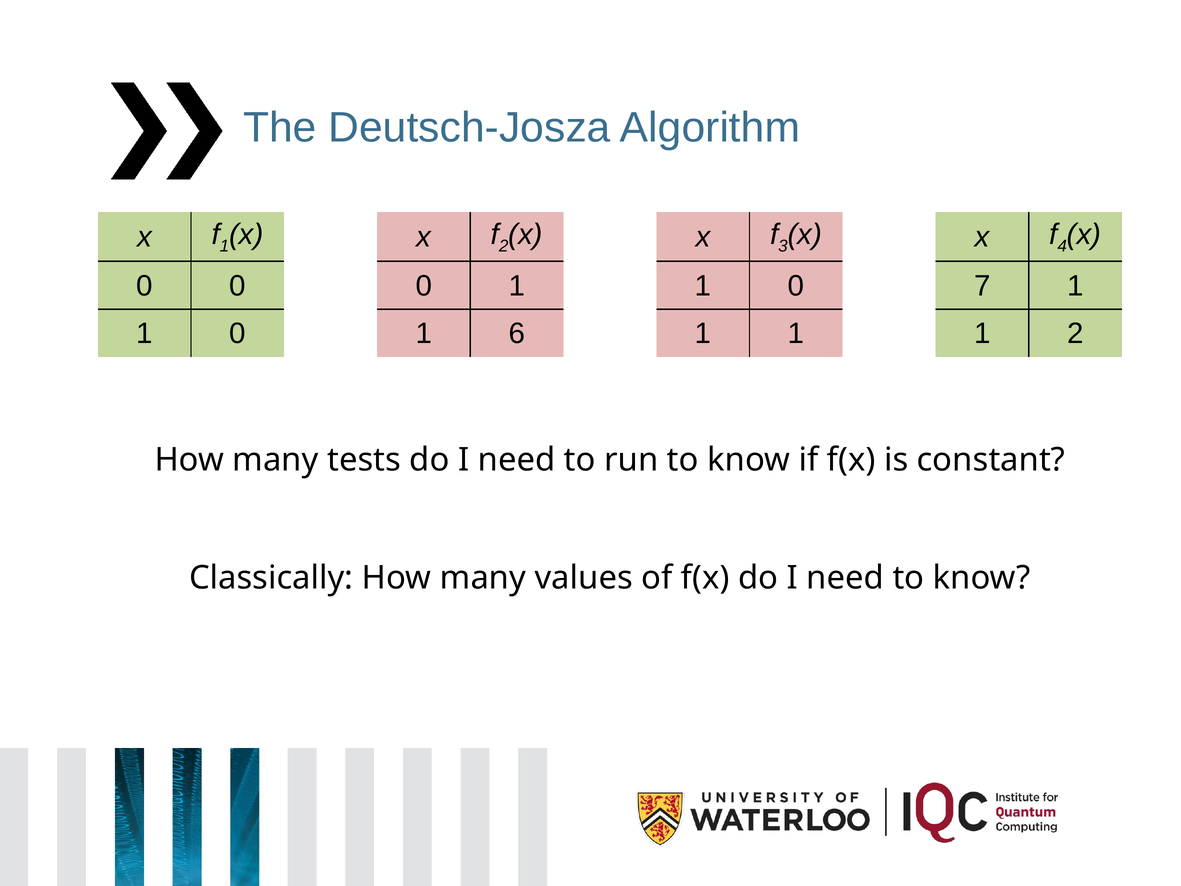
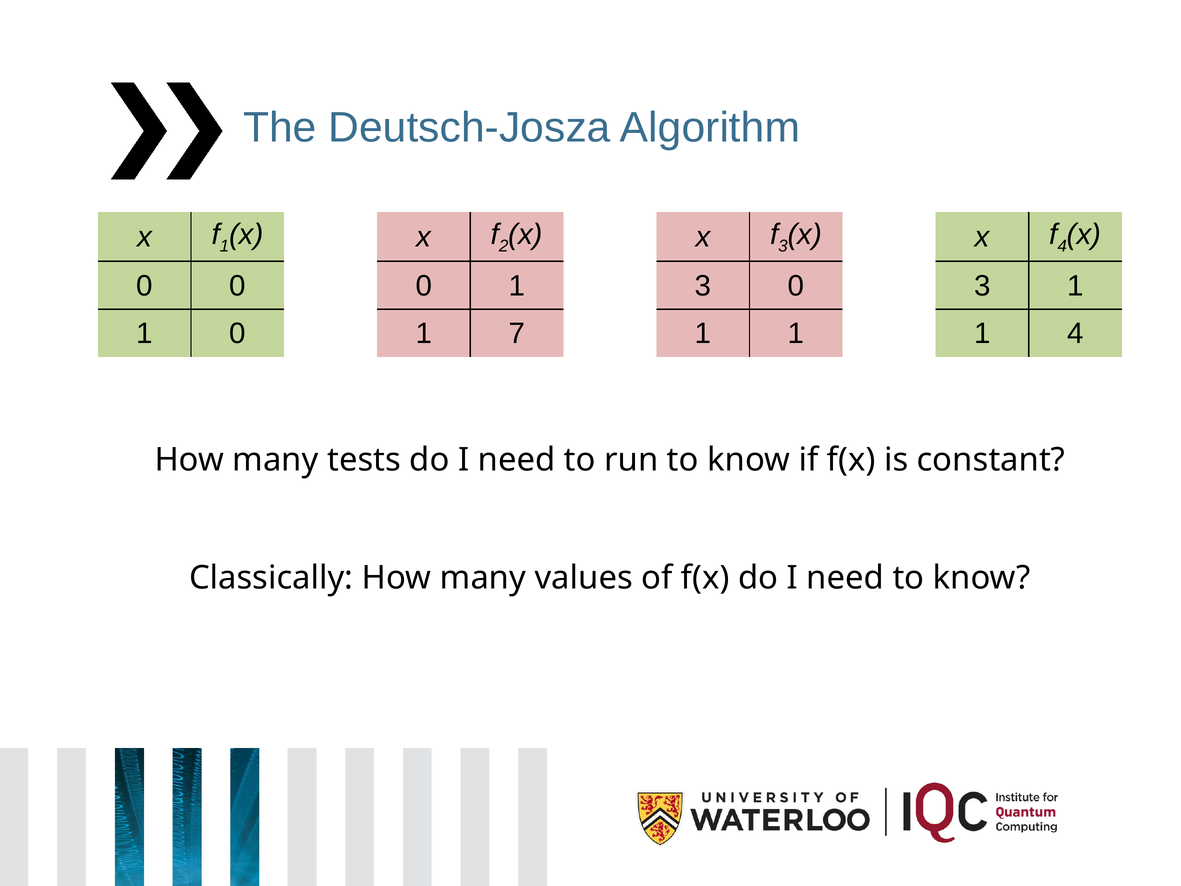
0 1 1: 1 -> 3 (703, 286)
0 7: 7 -> 3 (982, 286)
6: 6 -> 7 (517, 334)
1 2: 2 -> 4 (1075, 334)
